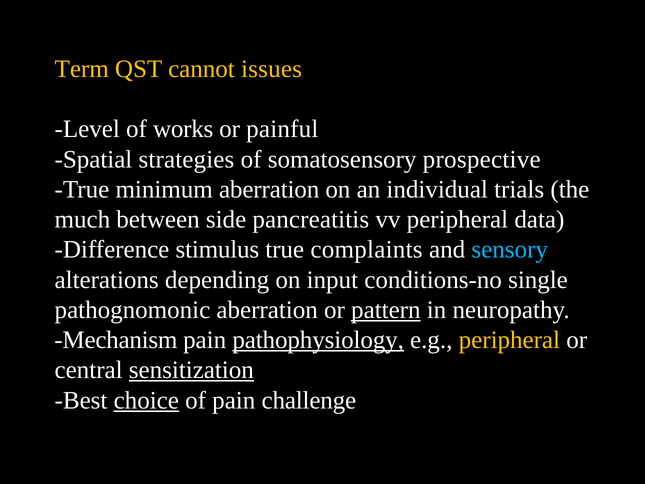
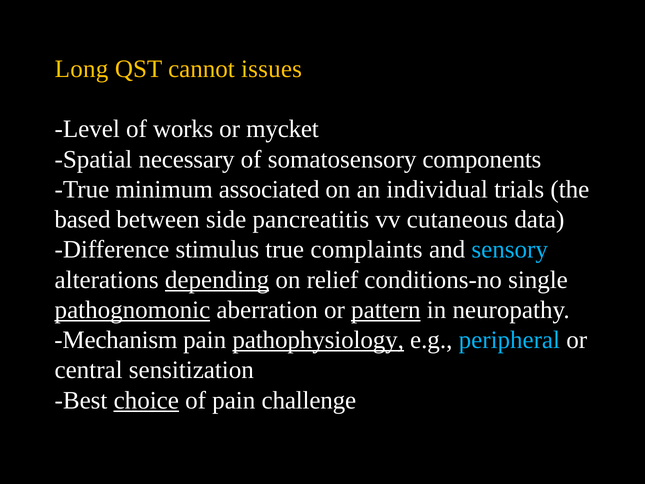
Term: Term -> Long (82, 69)
painful: painful -> mycket (283, 129)
strategies: strategies -> necessary (187, 159)
prospective: prospective -> components (482, 159)
minimum aberration: aberration -> associated (269, 189)
much: much -> based (83, 219)
vv peripheral: peripheral -> cutaneous (457, 219)
depending underline: none -> present (217, 280)
input: input -> relief (332, 280)
pathognomonic underline: none -> present (132, 310)
peripheral colour: yellow -> light blue (509, 340)
sensitization underline: present -> none (191, 370)
